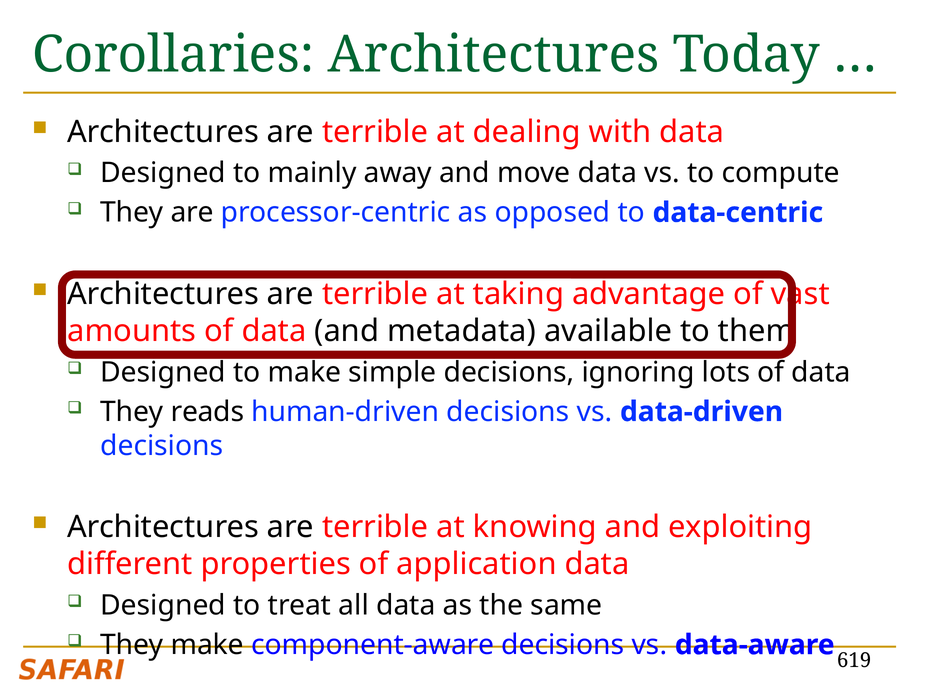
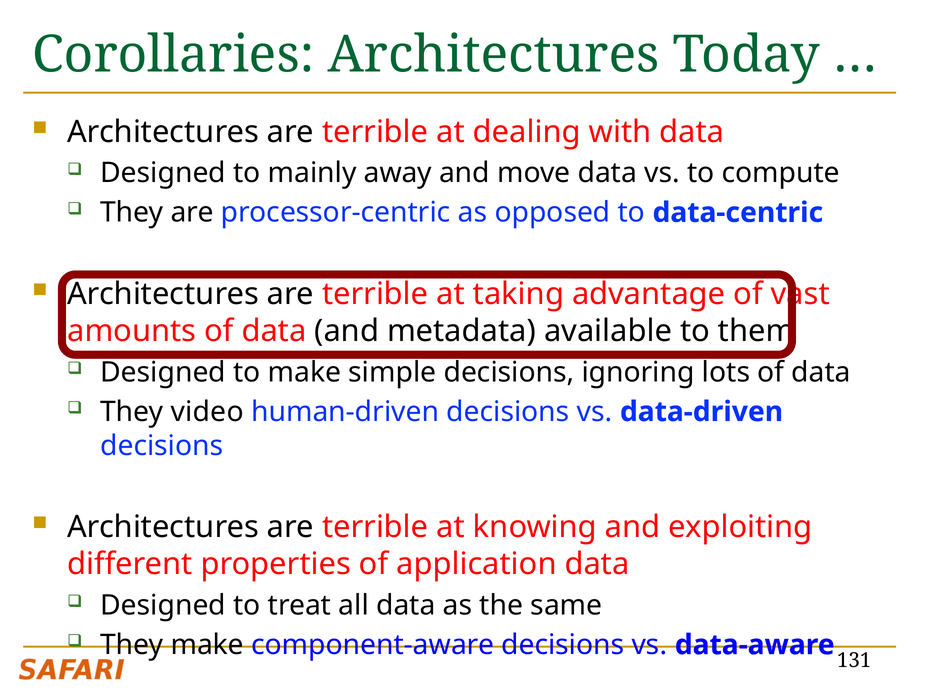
reads: reads -> video (207, 412)
619: 619 -> 131 (854, 660)
